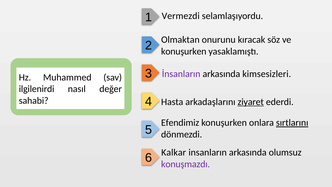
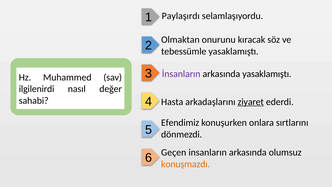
Vermezdi: Vermezdi -> Paylaşırdı (181, 16)
konuşurken: konuşurken -> tebessümle (184, 51)
arkasında kimsesizleri: kimsesizleri -> yasaklamıştı (267, 74)
sırtlarını underline: present -> none (292, 123)
Kalkar: Kalkar -> Geçen (174, 152)
konuşmazdı colour: purple -> orange (186, 164)
